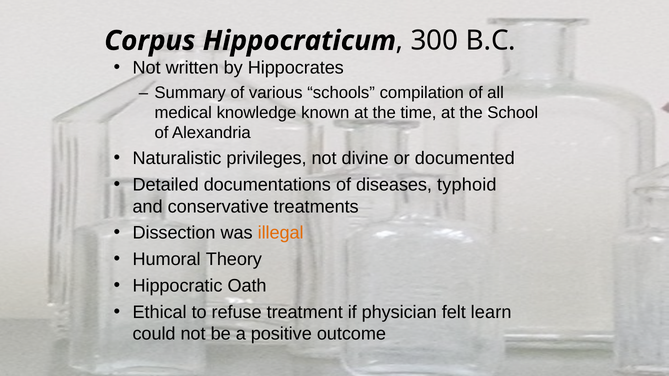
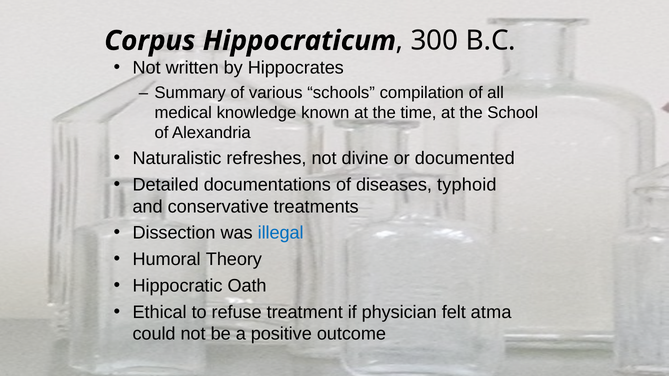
privileges: privileges -> refreshes (266, 159)
illegal colour: orange -> blue (281, 233)
learn: learn -> atma (491, 312)
